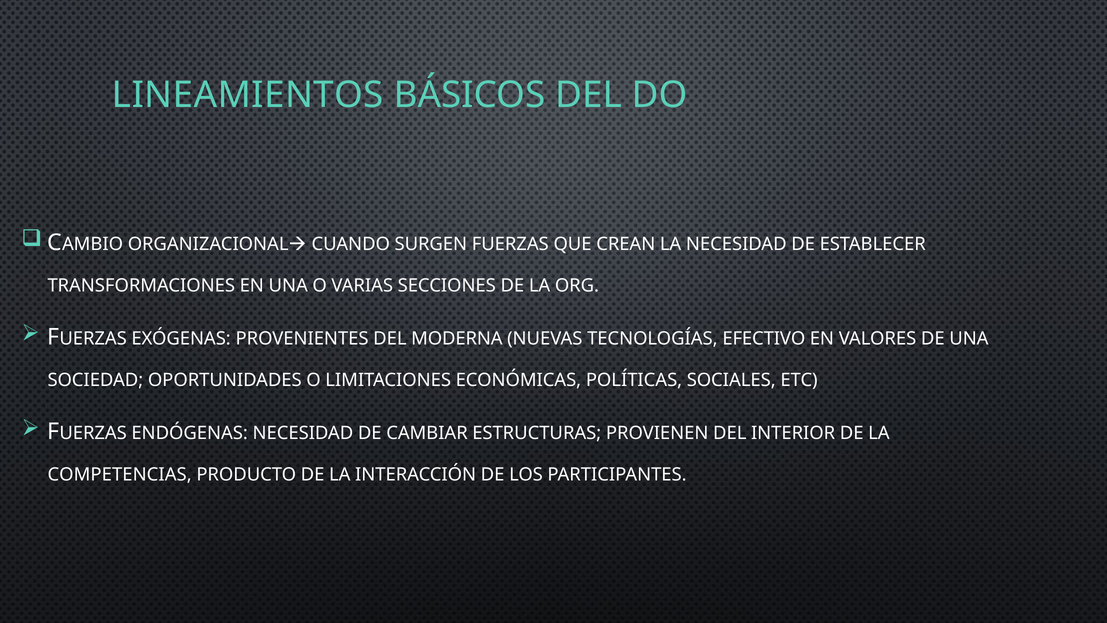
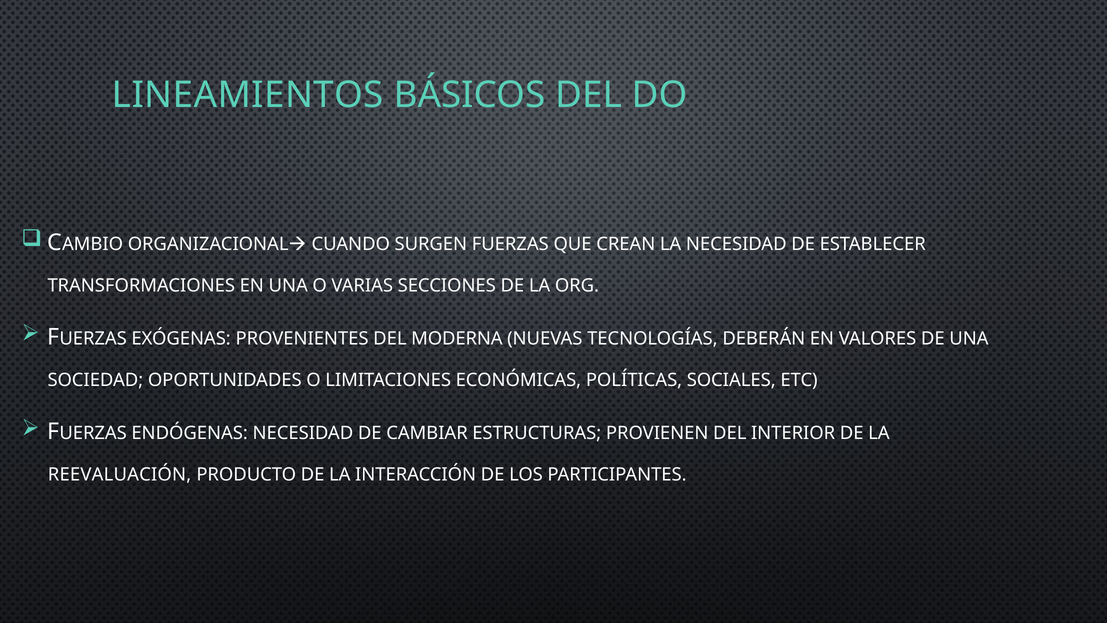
EFECTIVO: EFECTIVO -> DEBERÁN (764, 338)
COMPETENCIAS: COMPETENCIAS -> REEVALUACIÓN (120, 475)
